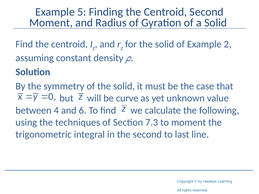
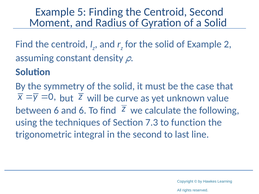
between 4: 4 -> 6 (56, 110)
to moment: moment -> function (188, 123)
